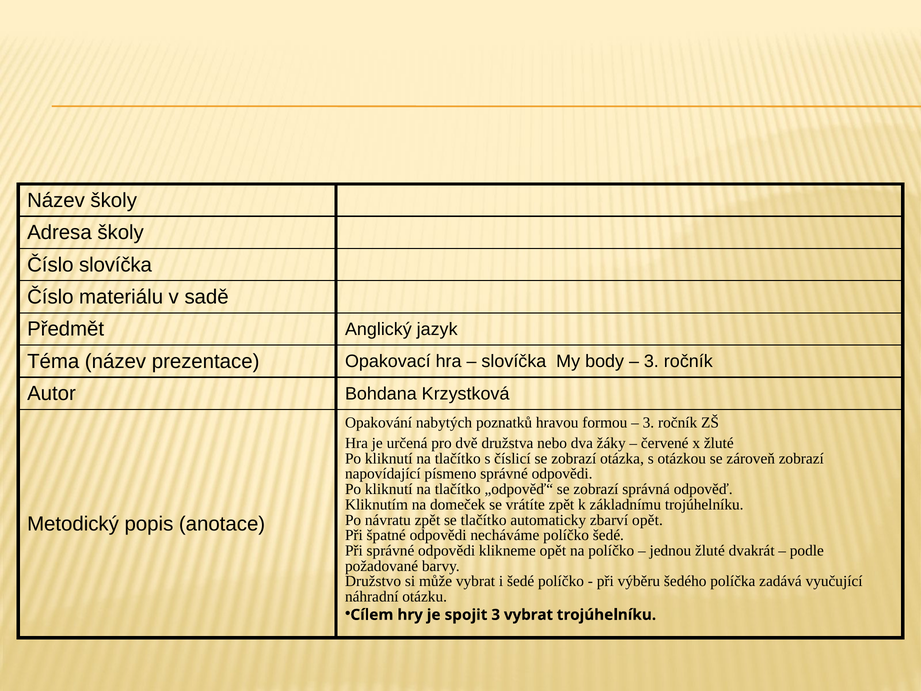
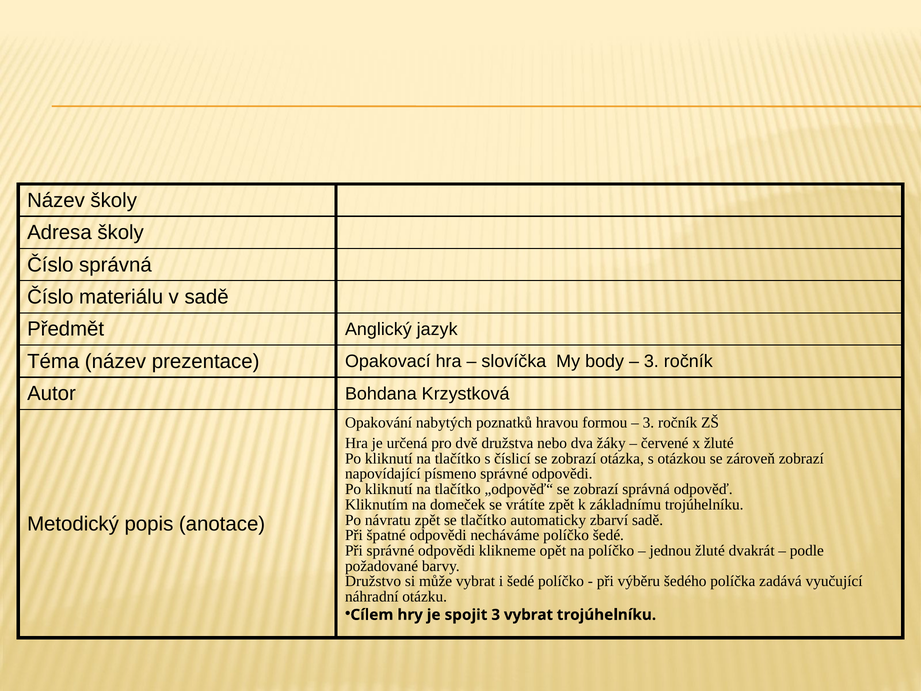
Číslo slovíčka: slovíčka -> správná (115, 265)
zbarví opět: opět -> sadě (648, 520)
